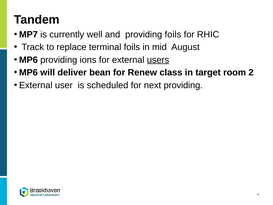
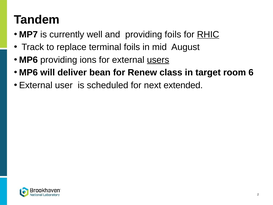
RHIC underline: none -> present (208, 34)
room 2: 2 -> 6 (251, 72)
next providing: providing -> extended (183, 85)
